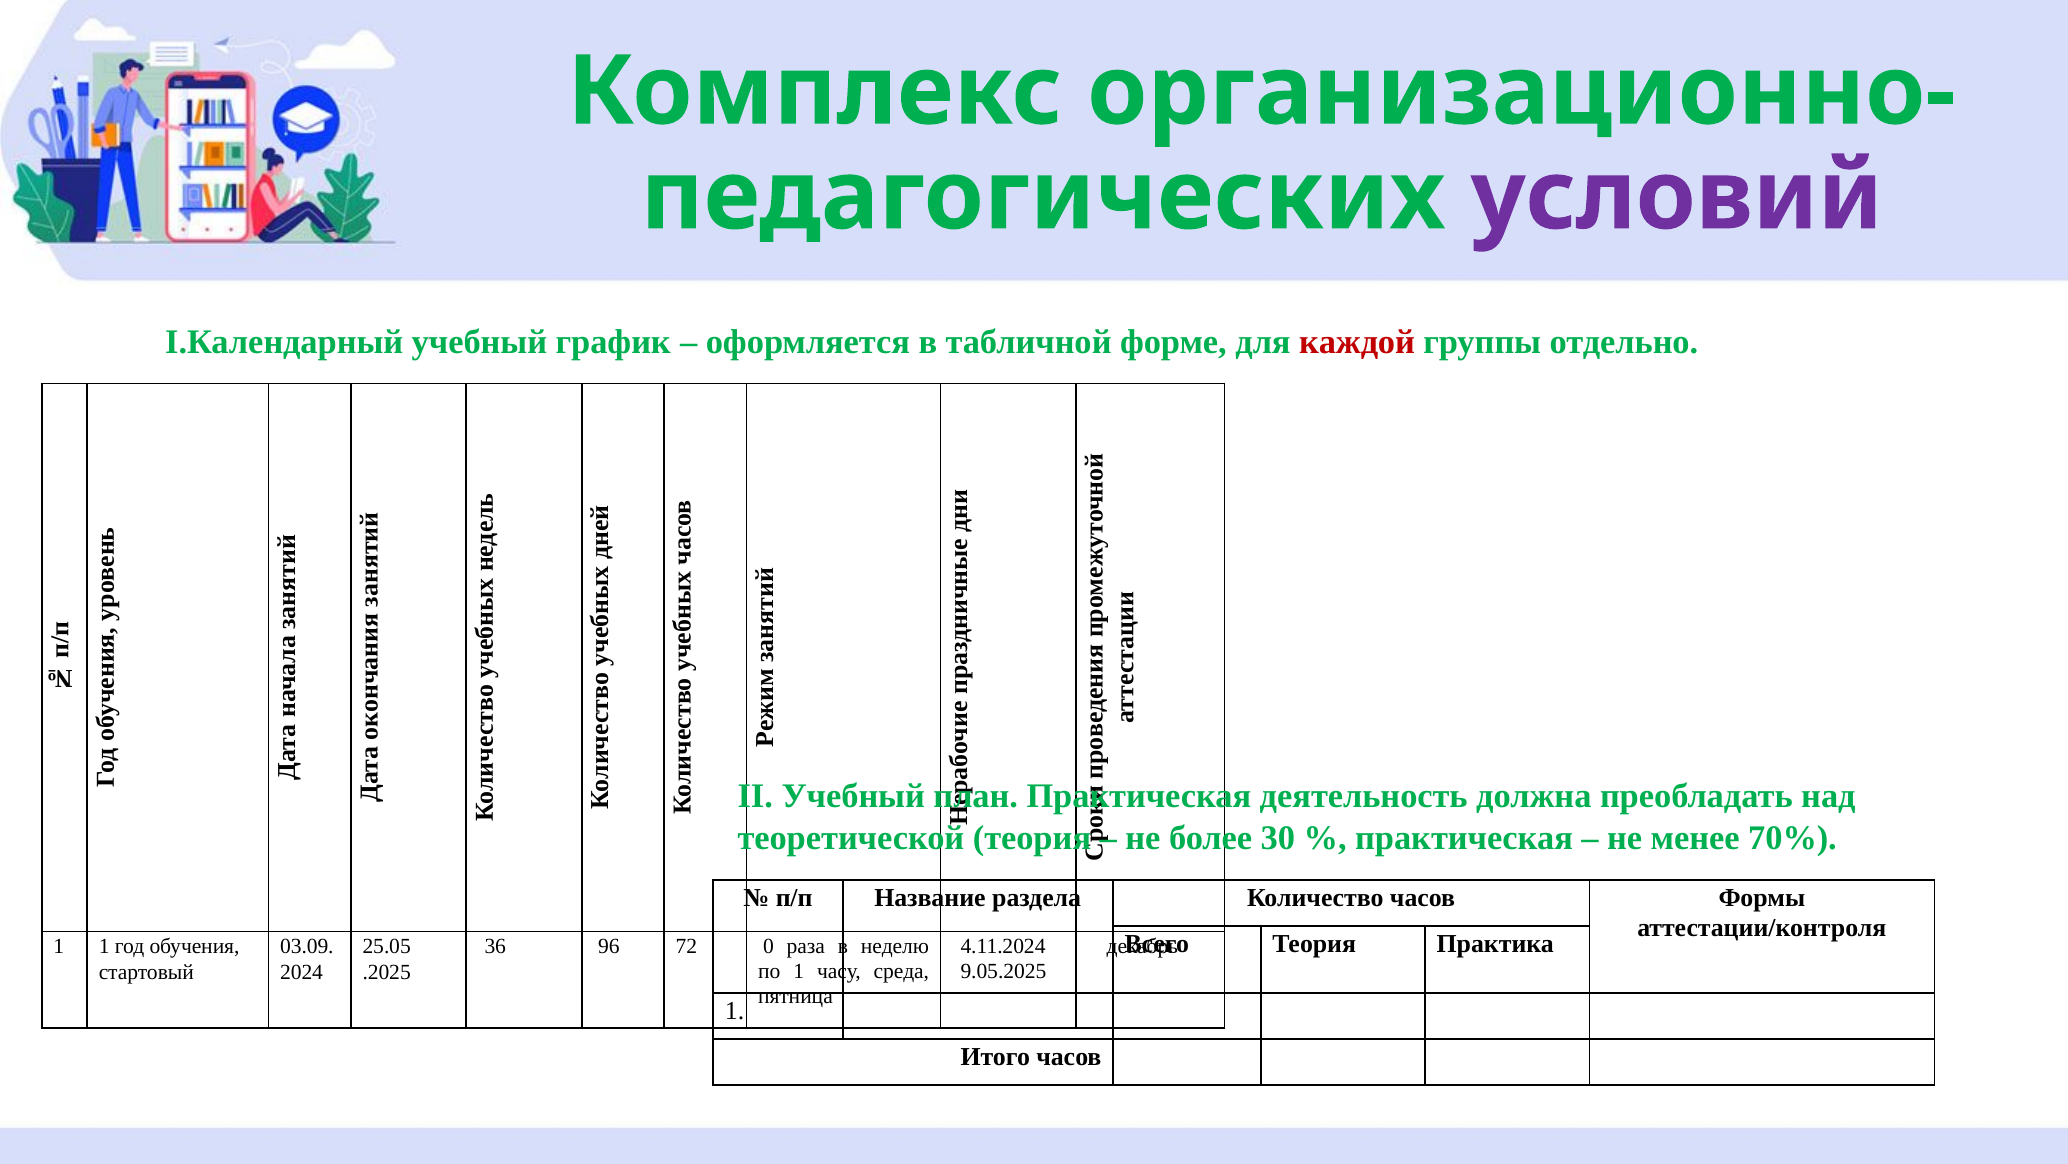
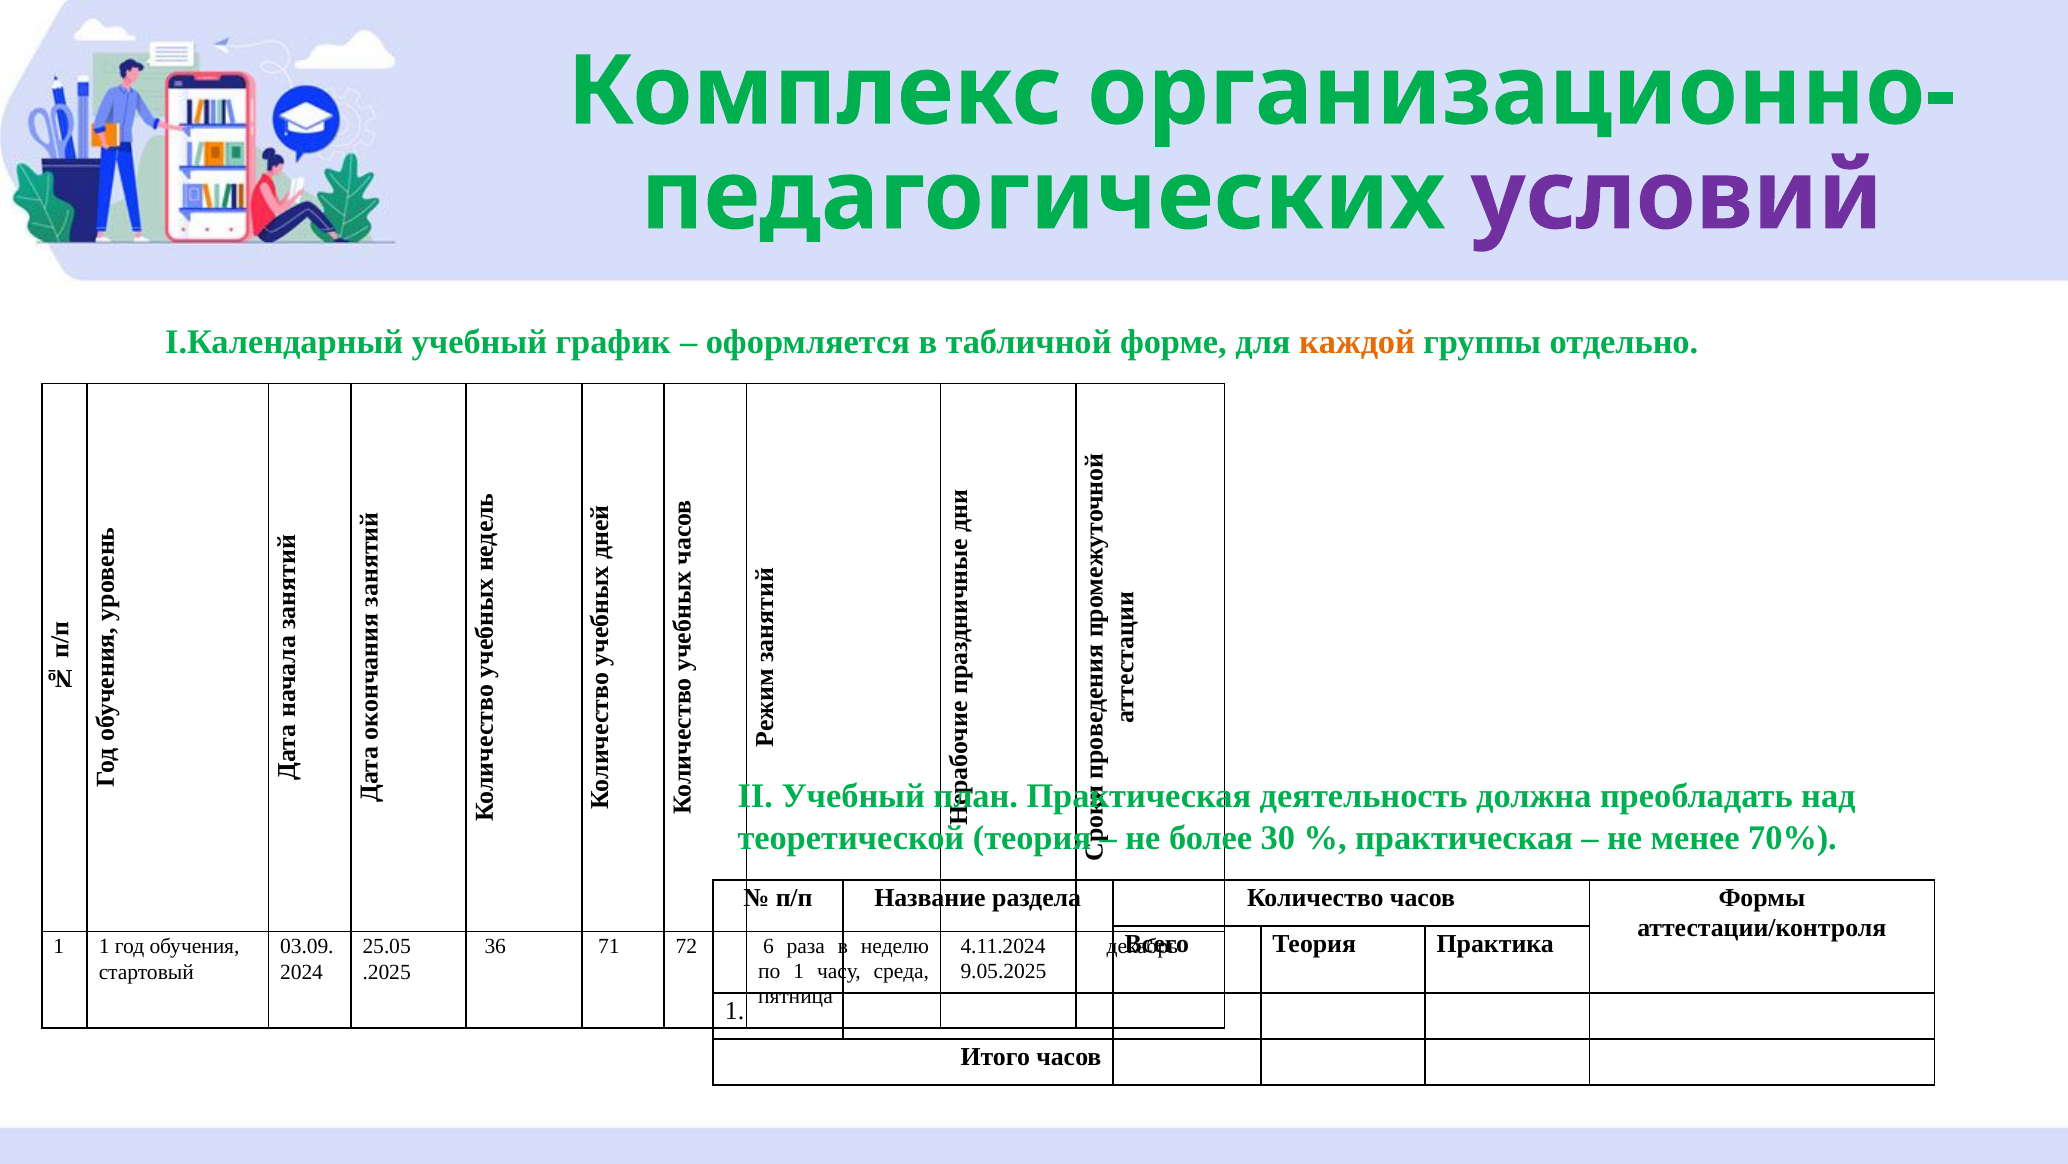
каждой colour: red -> orange (1357, 342)
96: 96 -> 71 (609, 946)
0: 0 -> 6 (768, 946)
